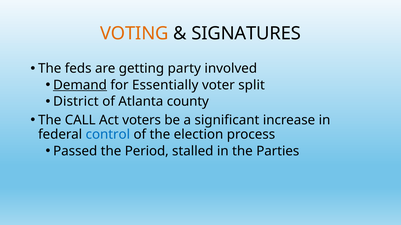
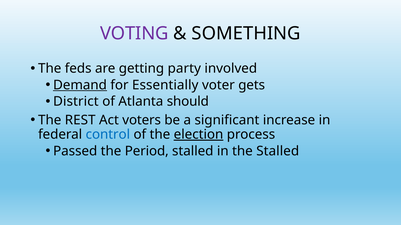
VOTING colour: orange -> purple (134, 34)
SIGNATURES: SIGNATURES -> SOMETHING (246, 34)
split: split -> gets (252, 85)
county: county -> should (188, 102)
CALL: CALL -> REST (80, 120)
election underline: none -> present (199, 135)
the Parties: Parties -> Stalled (278, 151)
